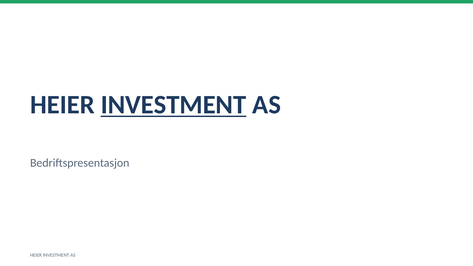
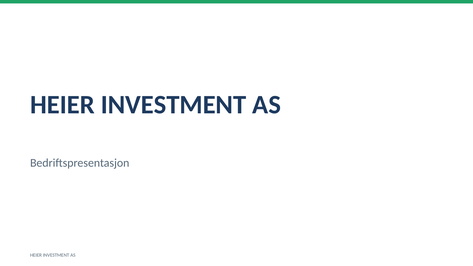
INVESTMENT underline: present -> none (174, 105)
